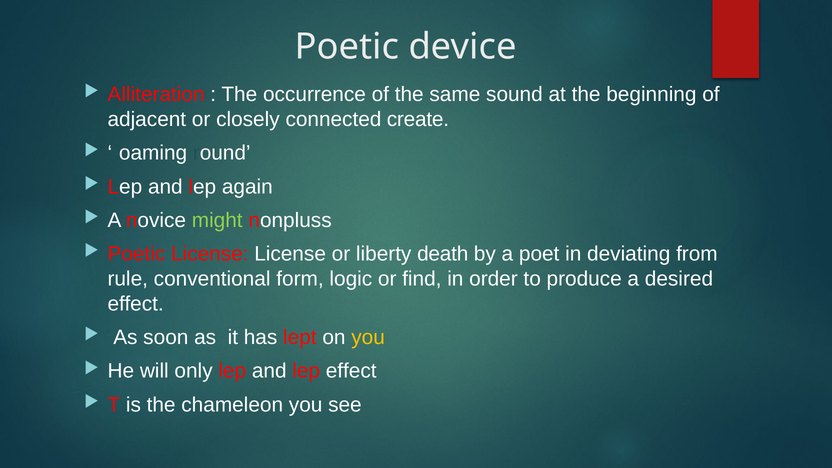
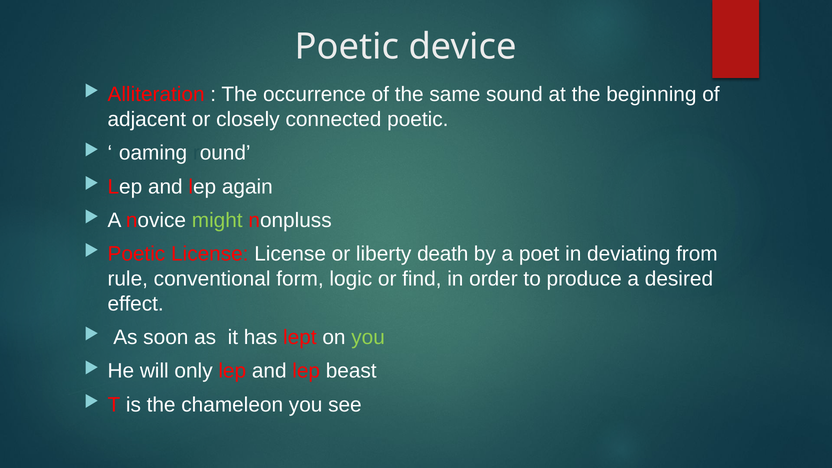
connected create: create -> poetic (418, 119)
you colour: yellow -> light green (368, 337)
lep effect: effect -> beast (351, 371)
